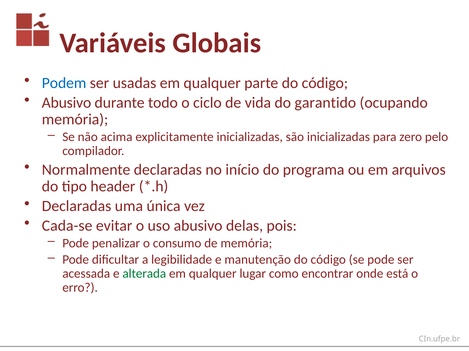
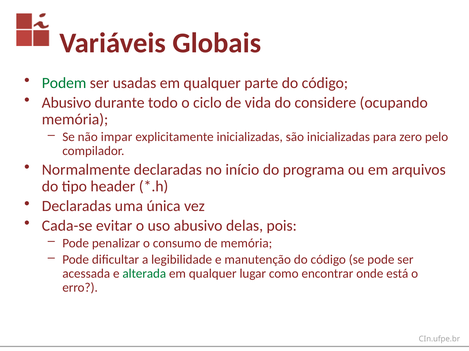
Podem colour: blue -> green (64, 83)
garantido: garantido -> considere (325, 103)
acima: acima -> impar (117, 137)
